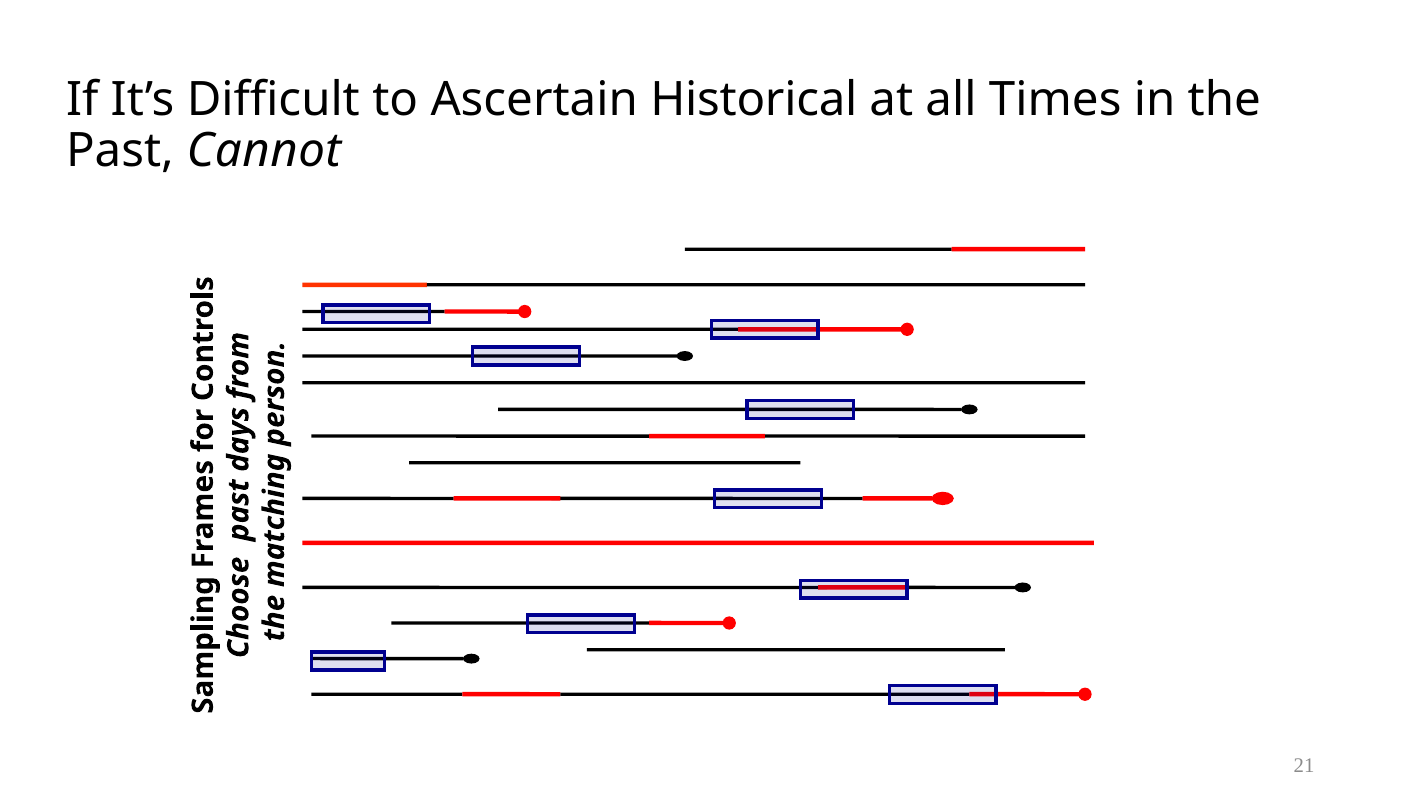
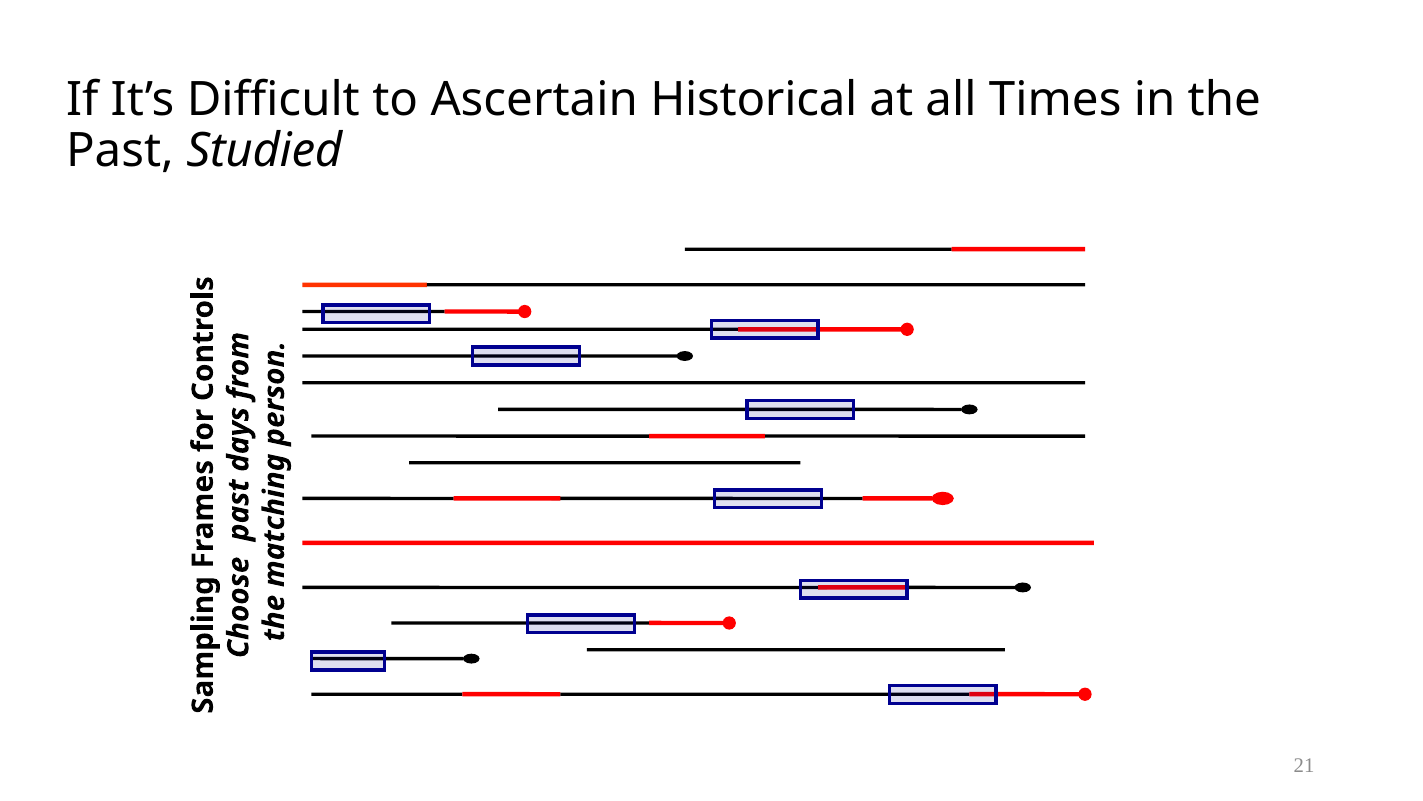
Cannot: Cannot -> Studied (264, 151)
